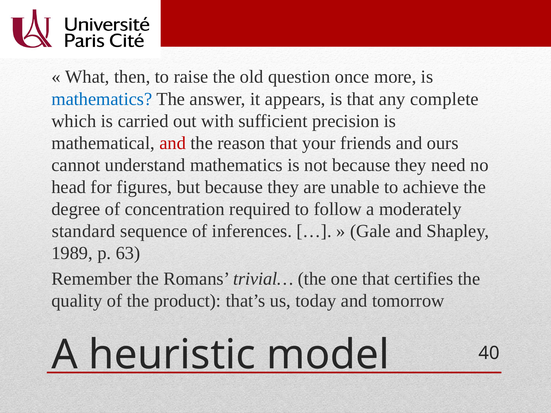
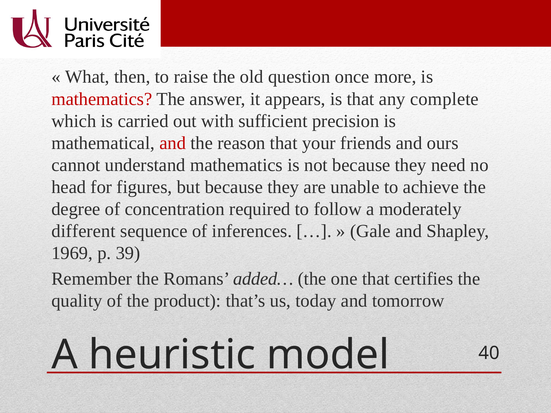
mathematics colour: blue -> red (102, 99)
standard: standard -> different (83, 231)
1989: 1989 -> 1969 (72, 253)
63: 63 -> 39 (128, 253)
trivial…: trivial… -> added… (263, 279)
